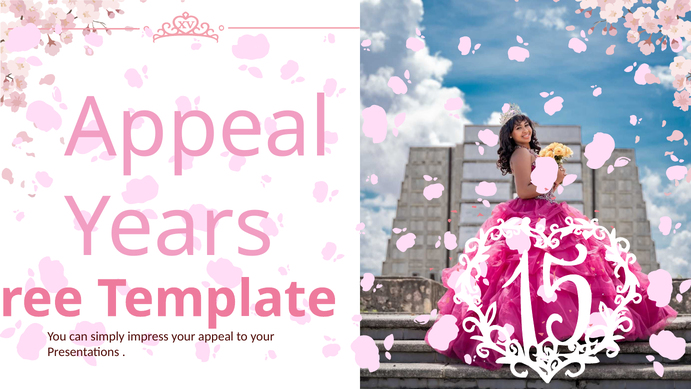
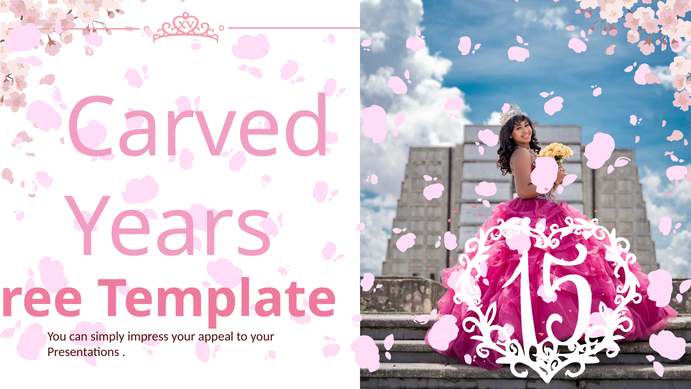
Appeal: Appeal -> Carved (198, 128)
